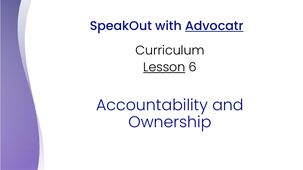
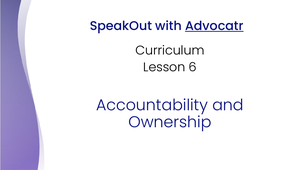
Lesson underline: present -> none (164, 67)
